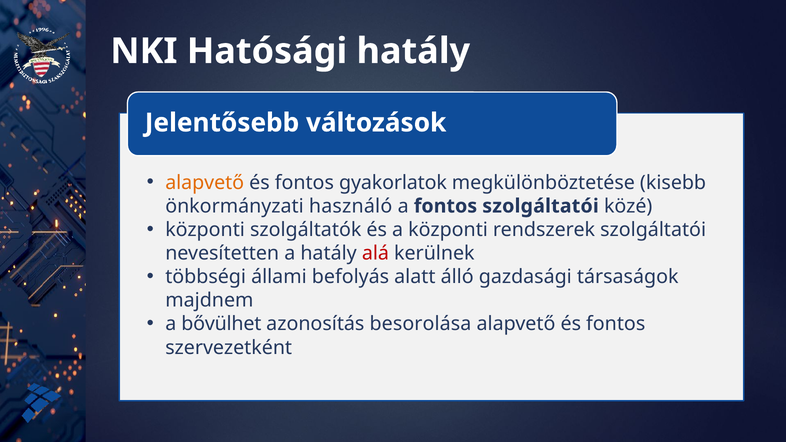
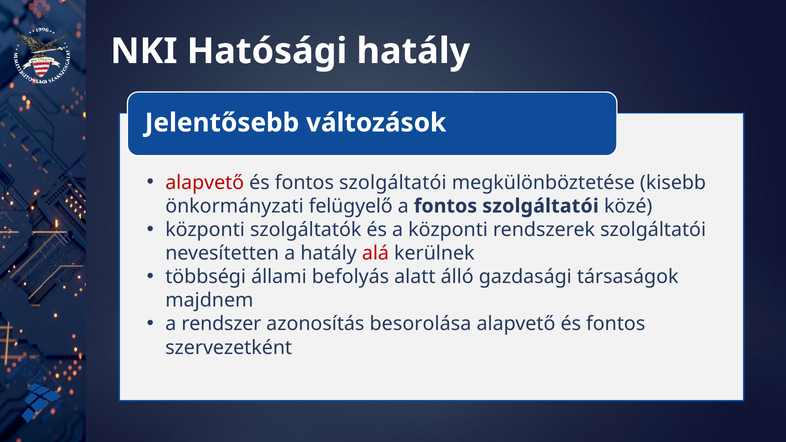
alapvető colour: orange -> red (205, 183)
és fontos gyakorlatok: gyakorlatok -> szolgáltatói (393, 183)
használó: használó -> felügyelő (351, 206)
bővülhet: bővülhet -> rendszer (221, 324)
